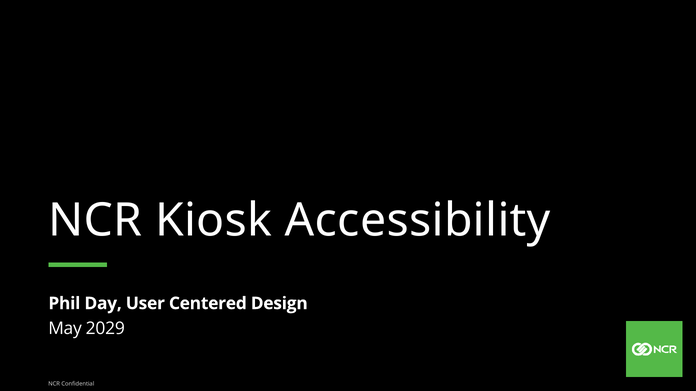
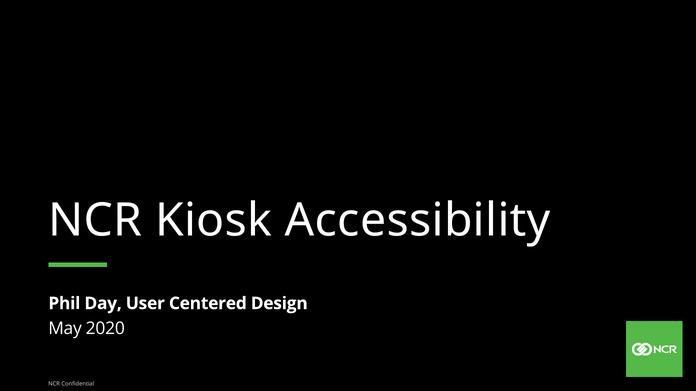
2029: 2029 -> 2020 (105, 329)
